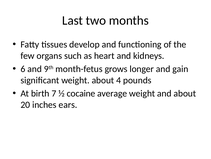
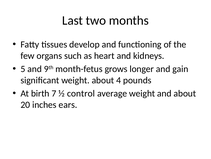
6: 6 -> 5 (23, 69)
cocaine: cocaine -> control (81, 93)
